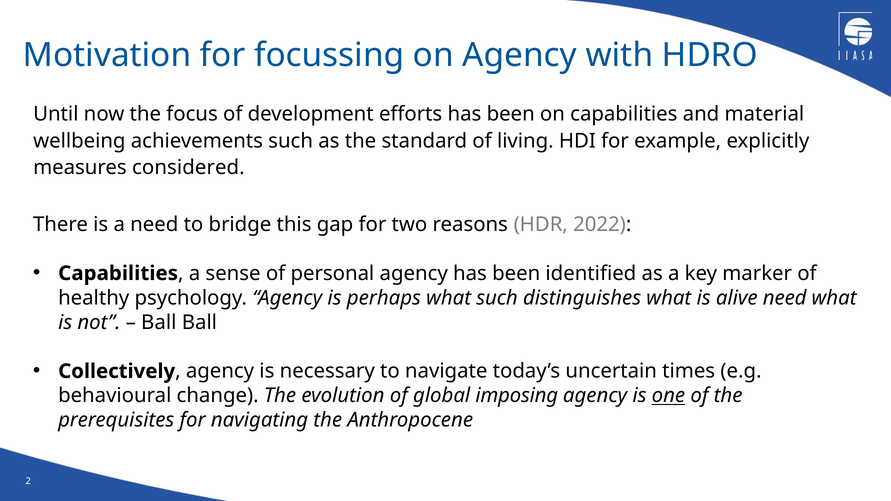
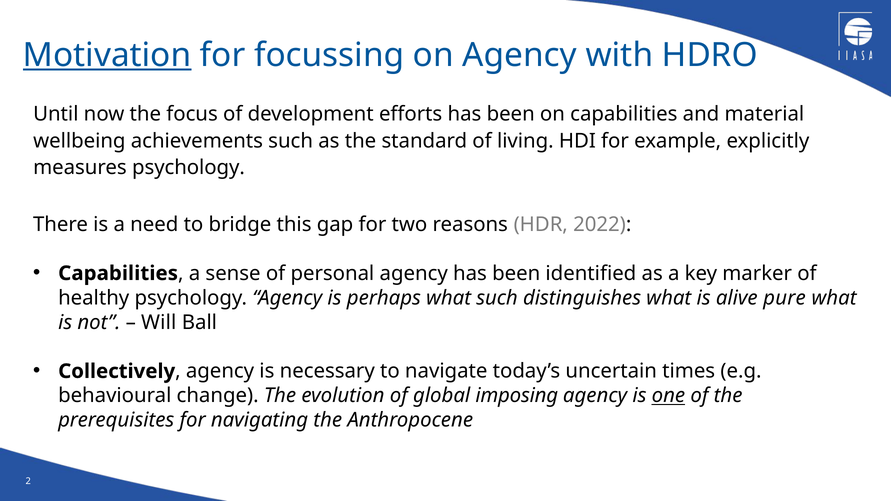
Motivation underline: none -> present (107, 55)
measures considered: considered -> psychology (188, 168)
alive need: need -> pure (785, 298)
Ball: Ball -> Will (159, 322)
